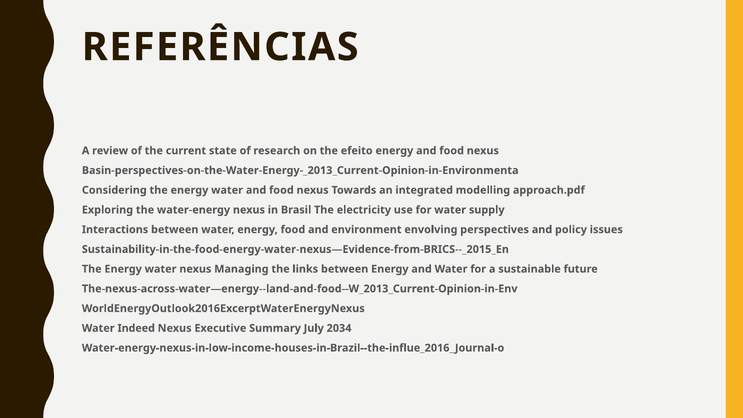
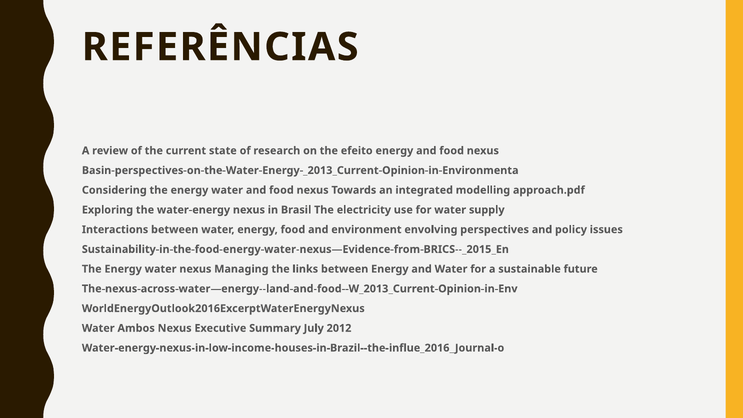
Indeed: Indeed -> Ambos (136, 328)
2034: 2034 -> 2012 (339, 328)
